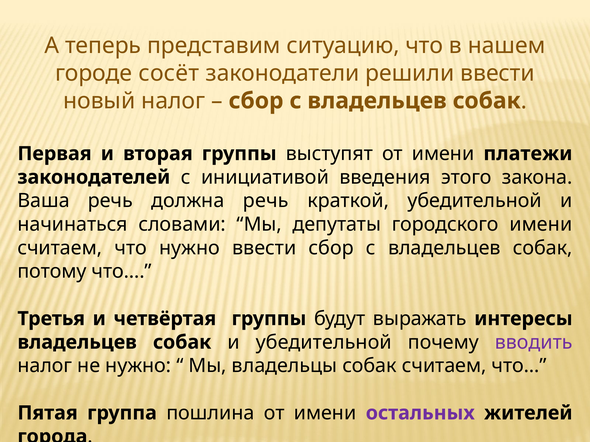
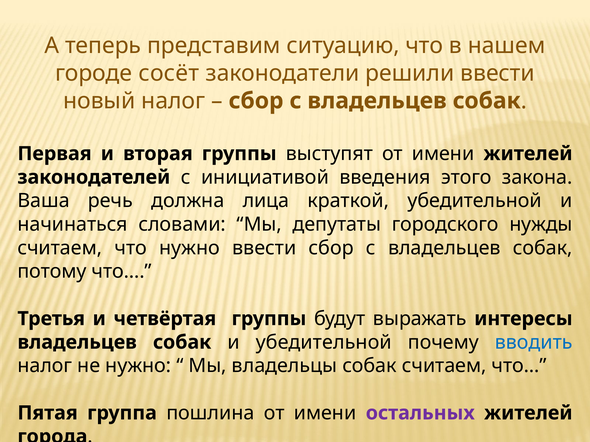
имени платежи: платежи -> жителей (528, 154)
должна речь: речь -> лица (266, 201)
городского имени: имени -> нужды (541, 225)
вводить colour: purple -> blue (534, 343)
